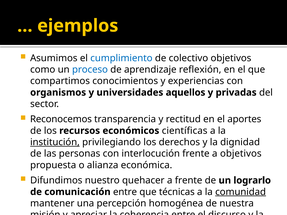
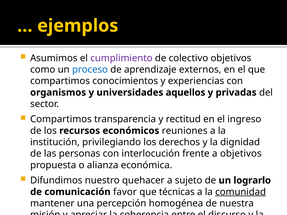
cumplimiento colour: blue -> purple (121, 58)
reflexión: reflexión -> externos (200, 70)
Reconocemos: Reconocemos -> Compartimos (61, 119)
aportes: aportes -> ingreso (244, 119)
científicas: científicas -> reuniones (185, 131)
institución underline: present -> none (55, 142)
a frente: frente -> sujeto (189, 181)
comunicación entre: entre -> favor (125, 192)
